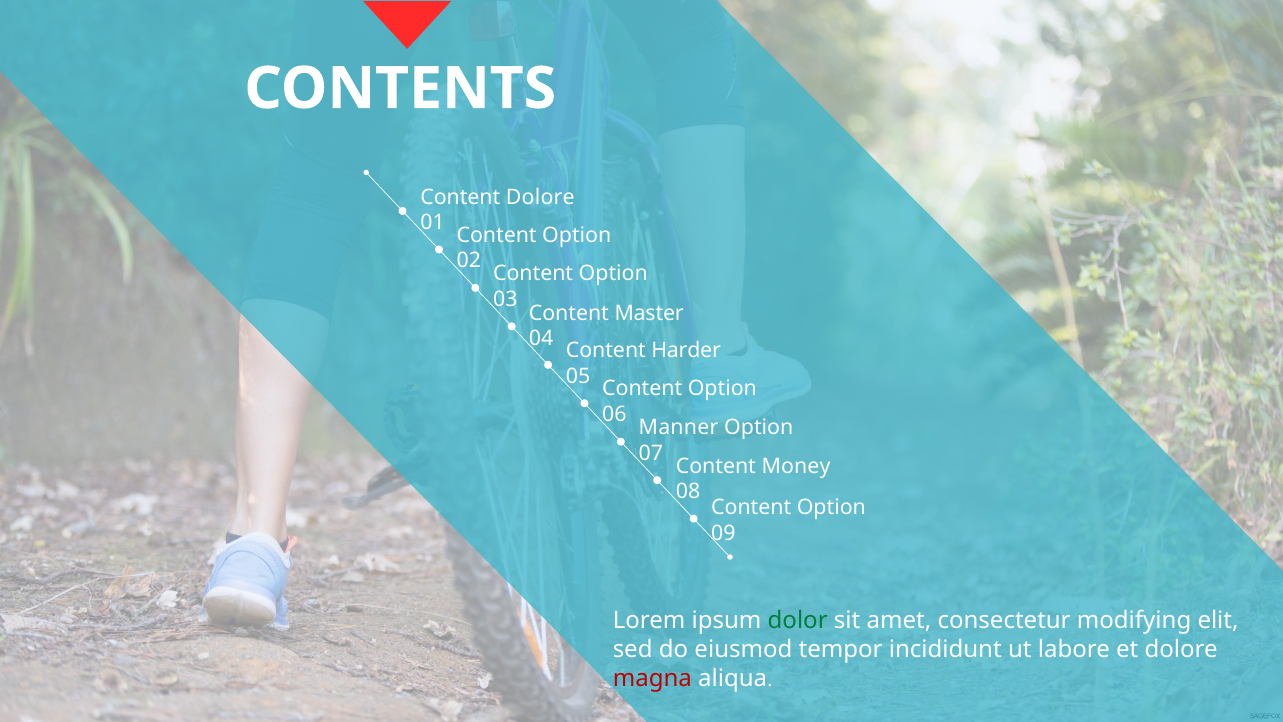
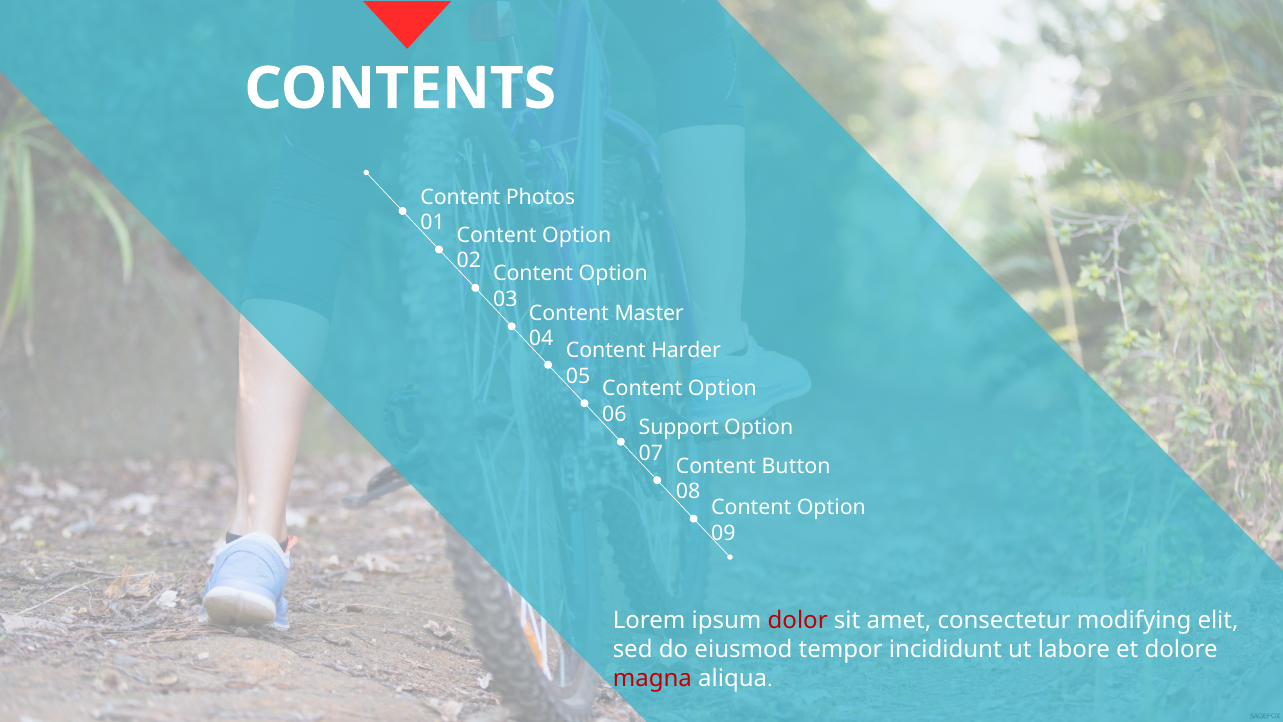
Content Dolore: Dolore -> Photos (541, 197)
Manner: Manner -> Support (679, 428)
Money: Money -> Button (796, 466)
dolor colour: green -> red (798, 621)
